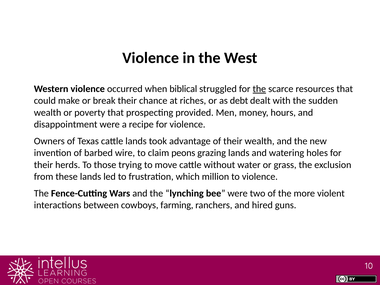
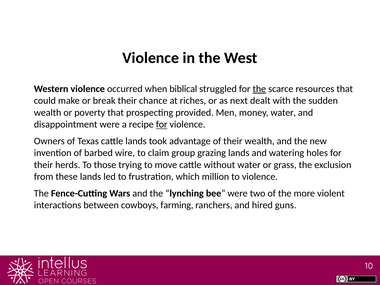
debt: debt -> next (239, 101)
money hours: hours -> water (283, 113)
for underline: none -> present (162, 124)
peons: peons -> group (183, 153)
